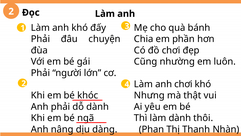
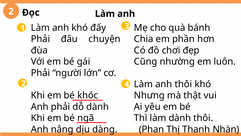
anh chơi: chơi -> thôi (183, 84)
